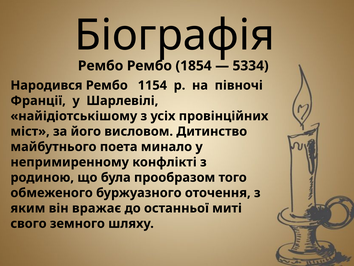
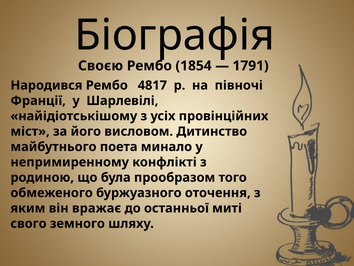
Рембо: Рембо -> Своєю (101, 66)
5334: 5334 -> 1791 (251, 66)
1154: 1154 -> 4817 (152, 85)
